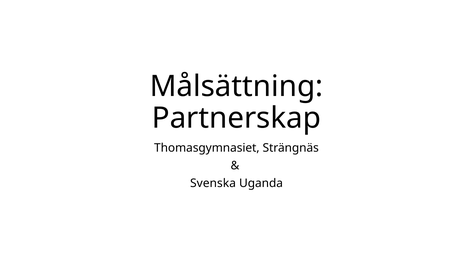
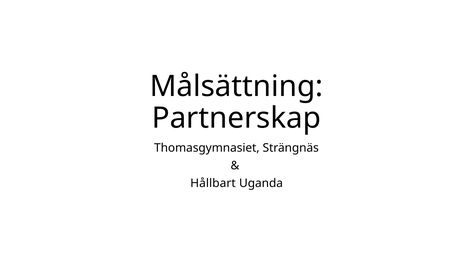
Svenska: Svenska -> Hållbart (213, 183)
